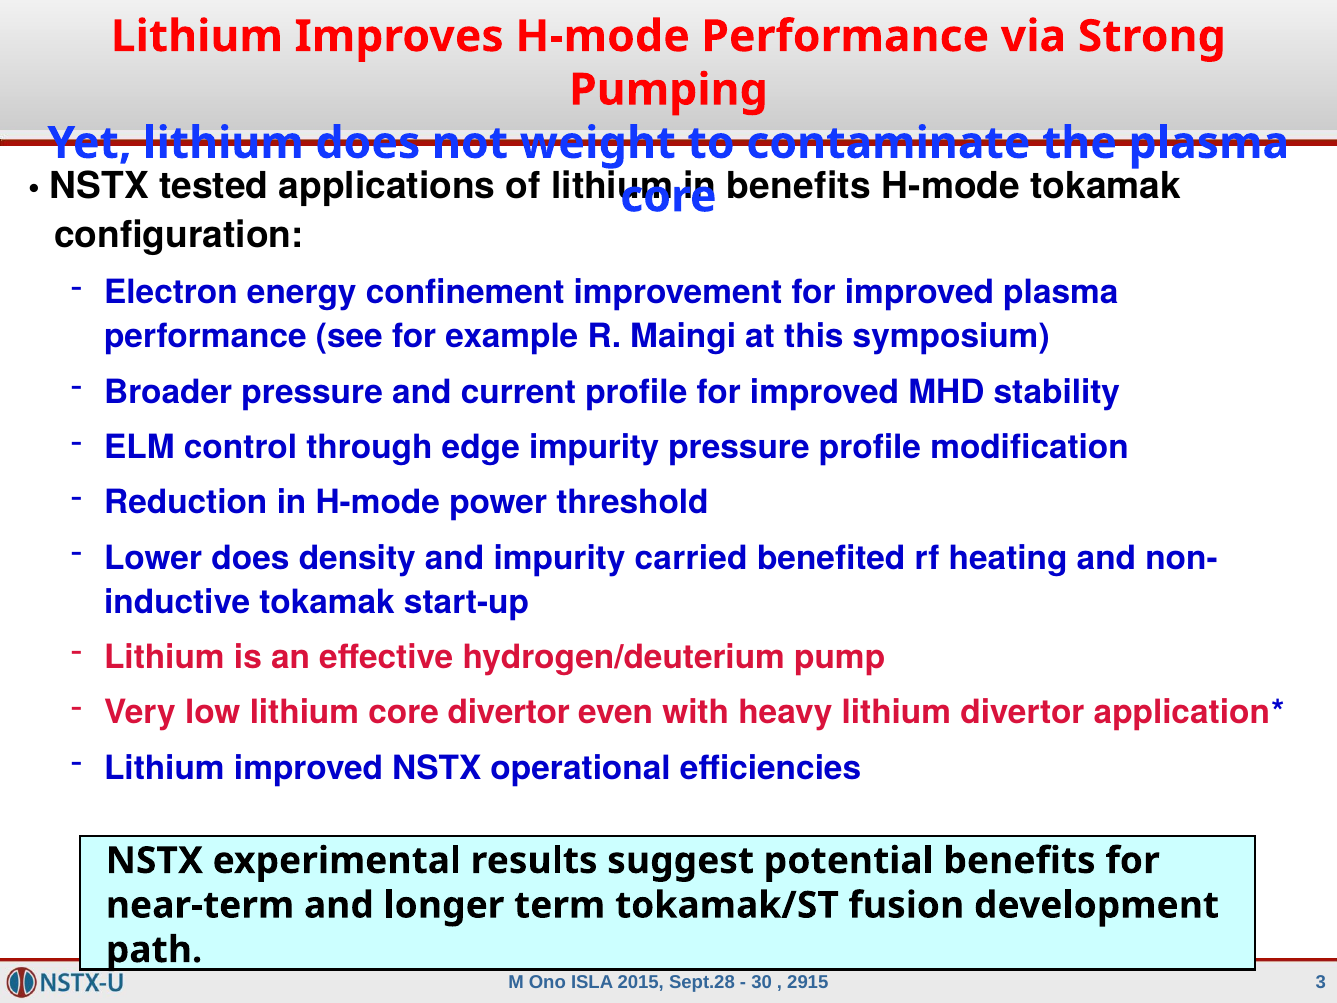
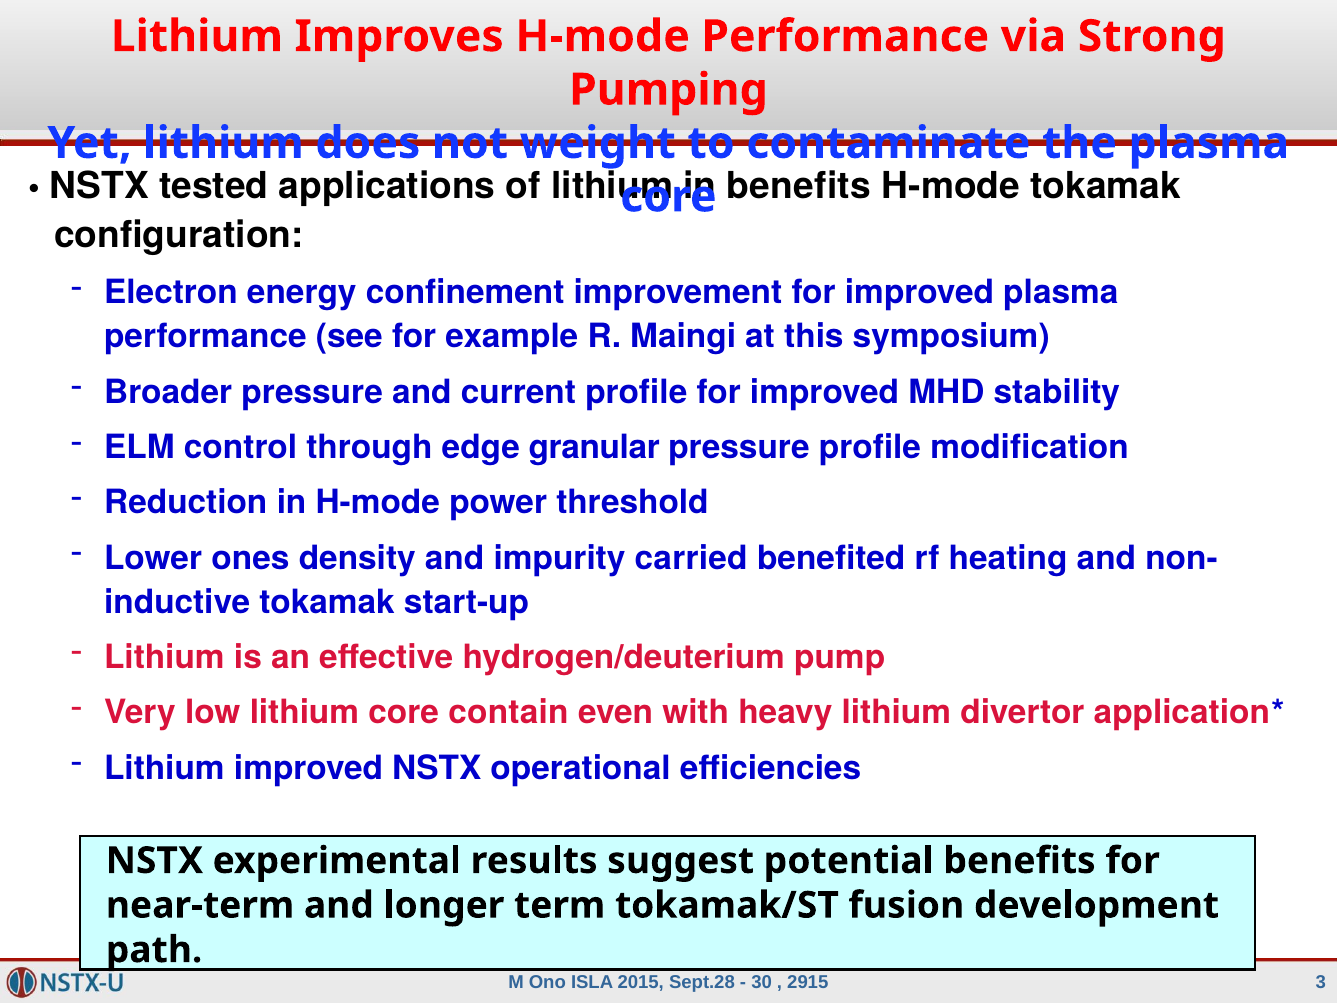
edge impurity: impurity -> granular (594, 447)
Lower does: does -> ones (250, 558)
core divertor: divertor -> contain (508, 713)
